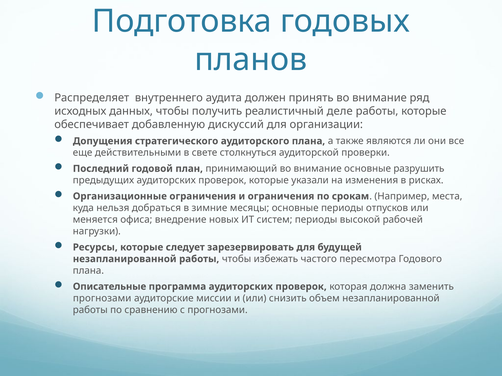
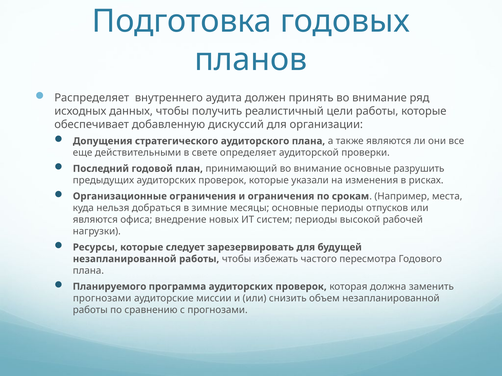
деле: деле -> цели (340, 111)
столкнуться: столкнуться -> определяет (248, 153)
меняется: меняется -> являются (95, 220)
Описательные: Описательные -> Планируемого (110, 287)
